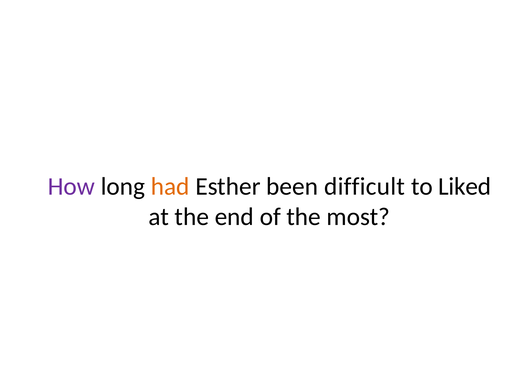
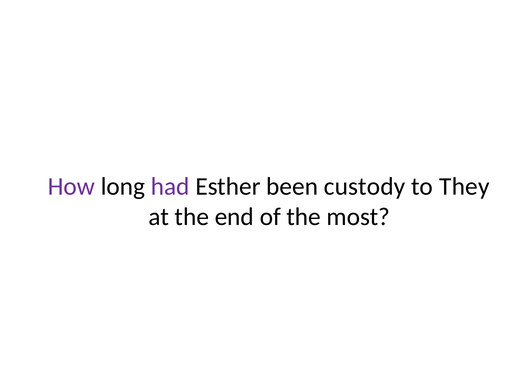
had colour: orange -> purple (170, 186)
difficult: difficult -> custody (365, 186)
Liked: Liked -> They (464, 186)
